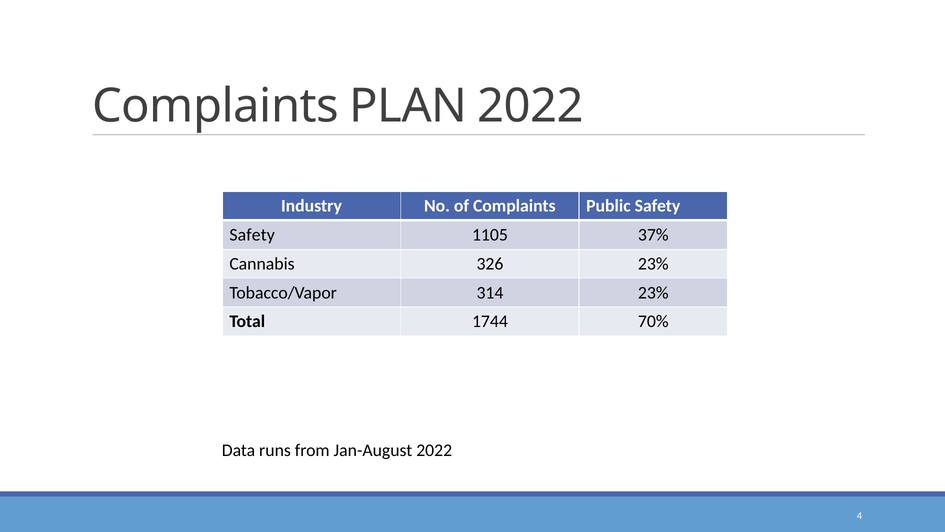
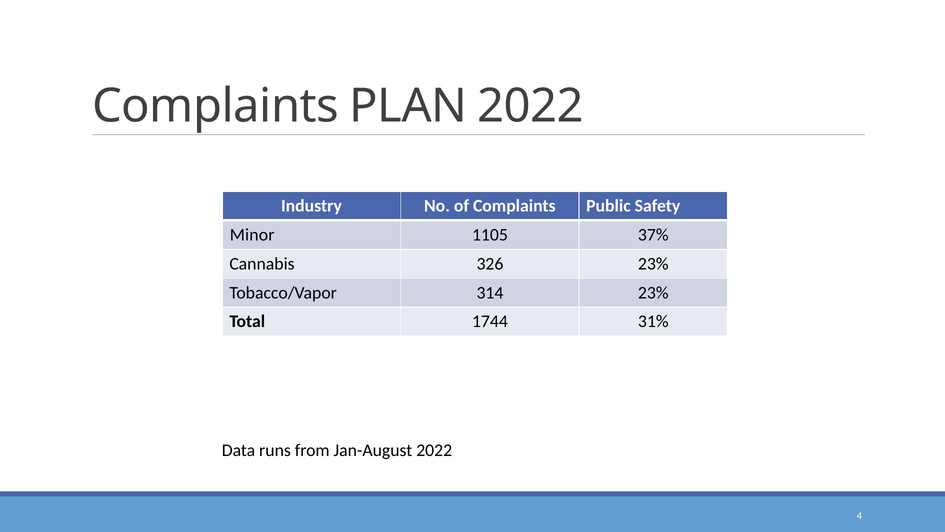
Safety: Safety -> Minor (252, 235)
70%: 70% -> 31% (653, 321)
